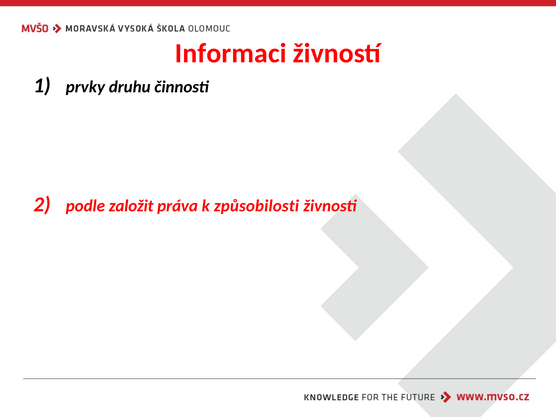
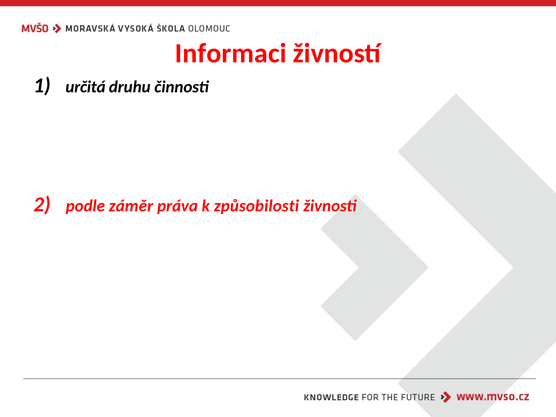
prvky: prvky -> určitá (86, 87)
založit: založit -> záměr (131, 206)
